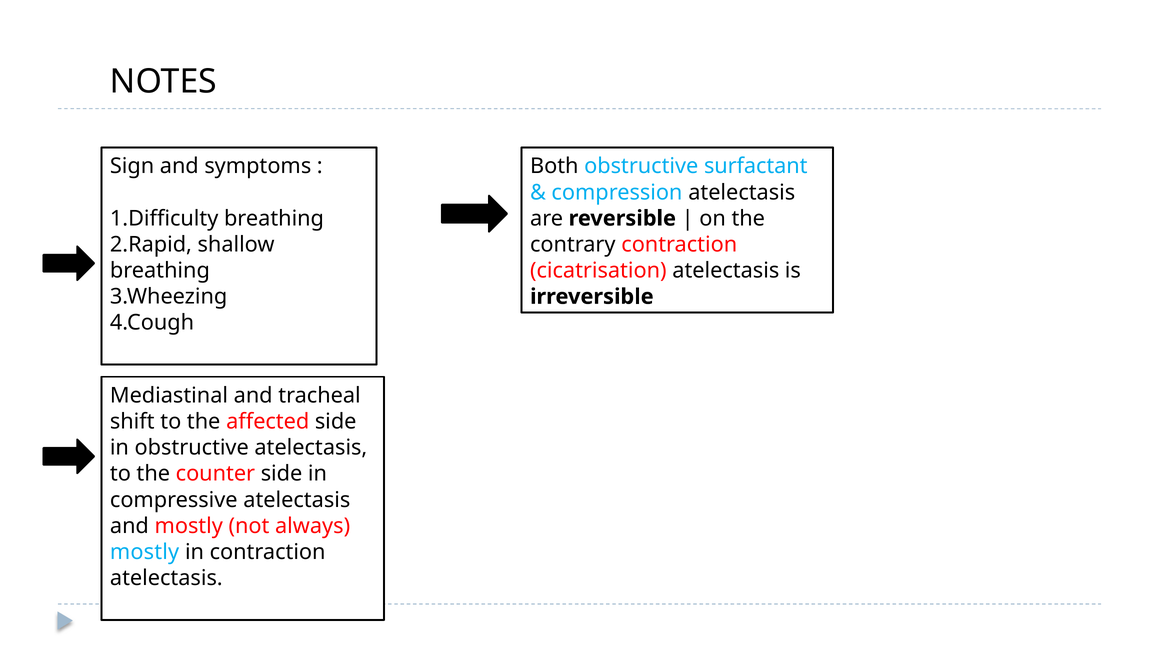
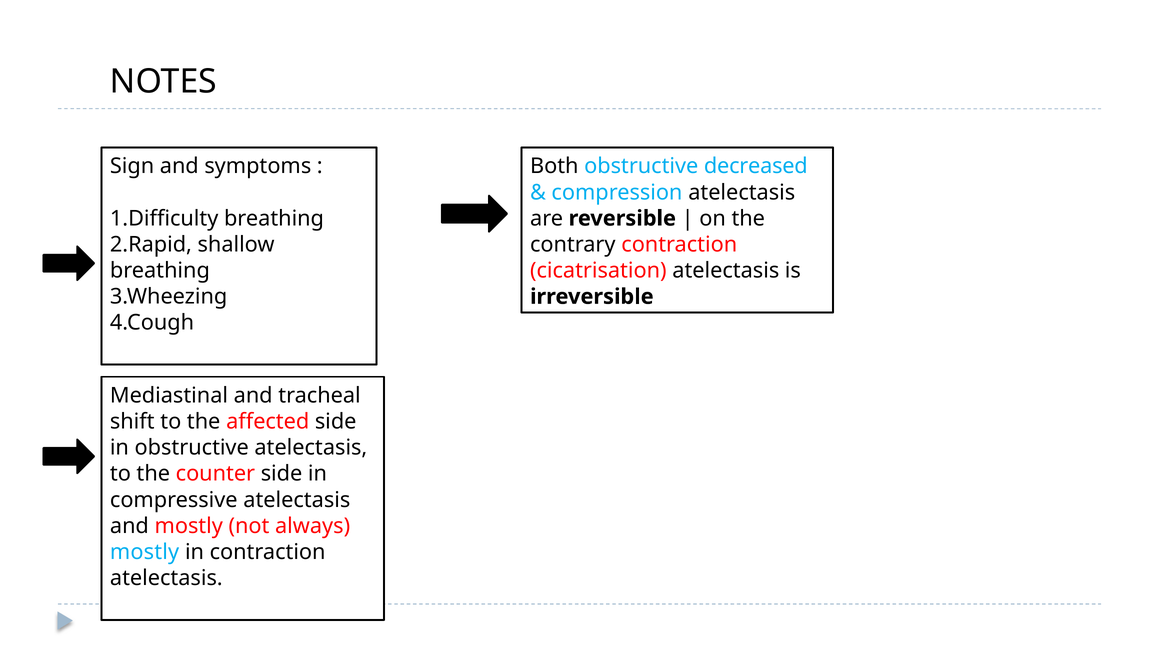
surfactant: surfactant -> decreased (756, 166)
